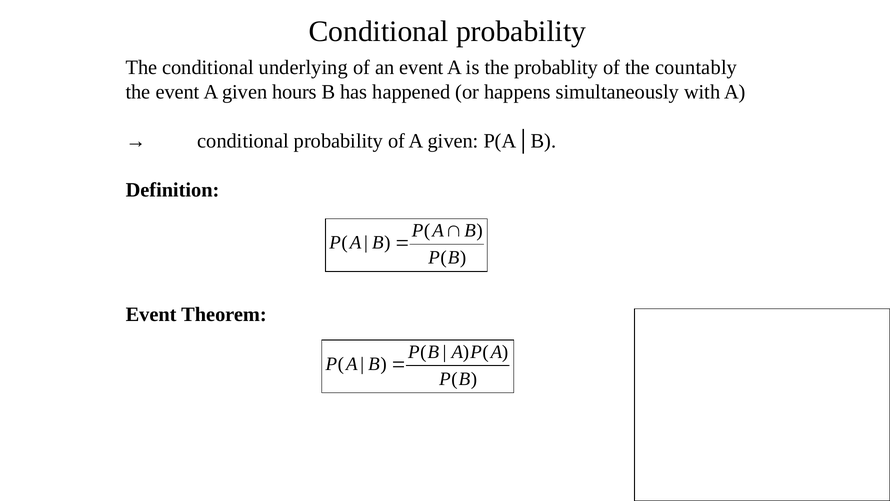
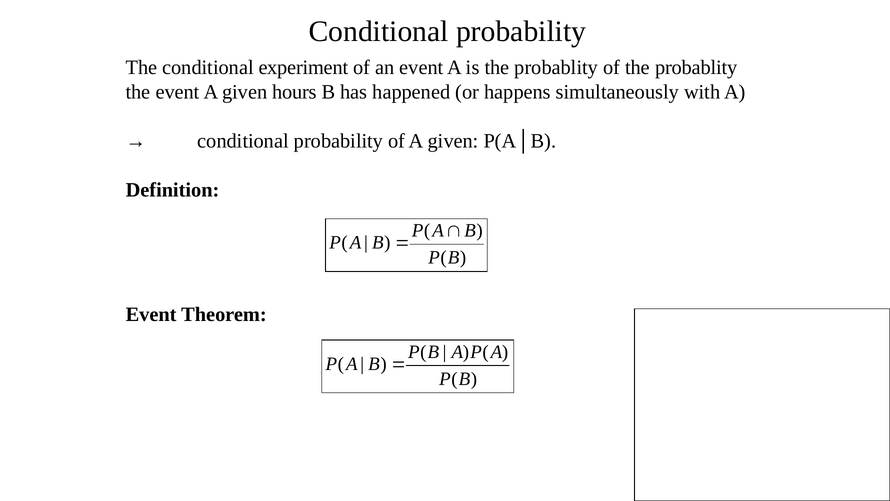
underlying: underlying -> experiment (304, 67)
of the countably: countably -> probablity (696, 67)
